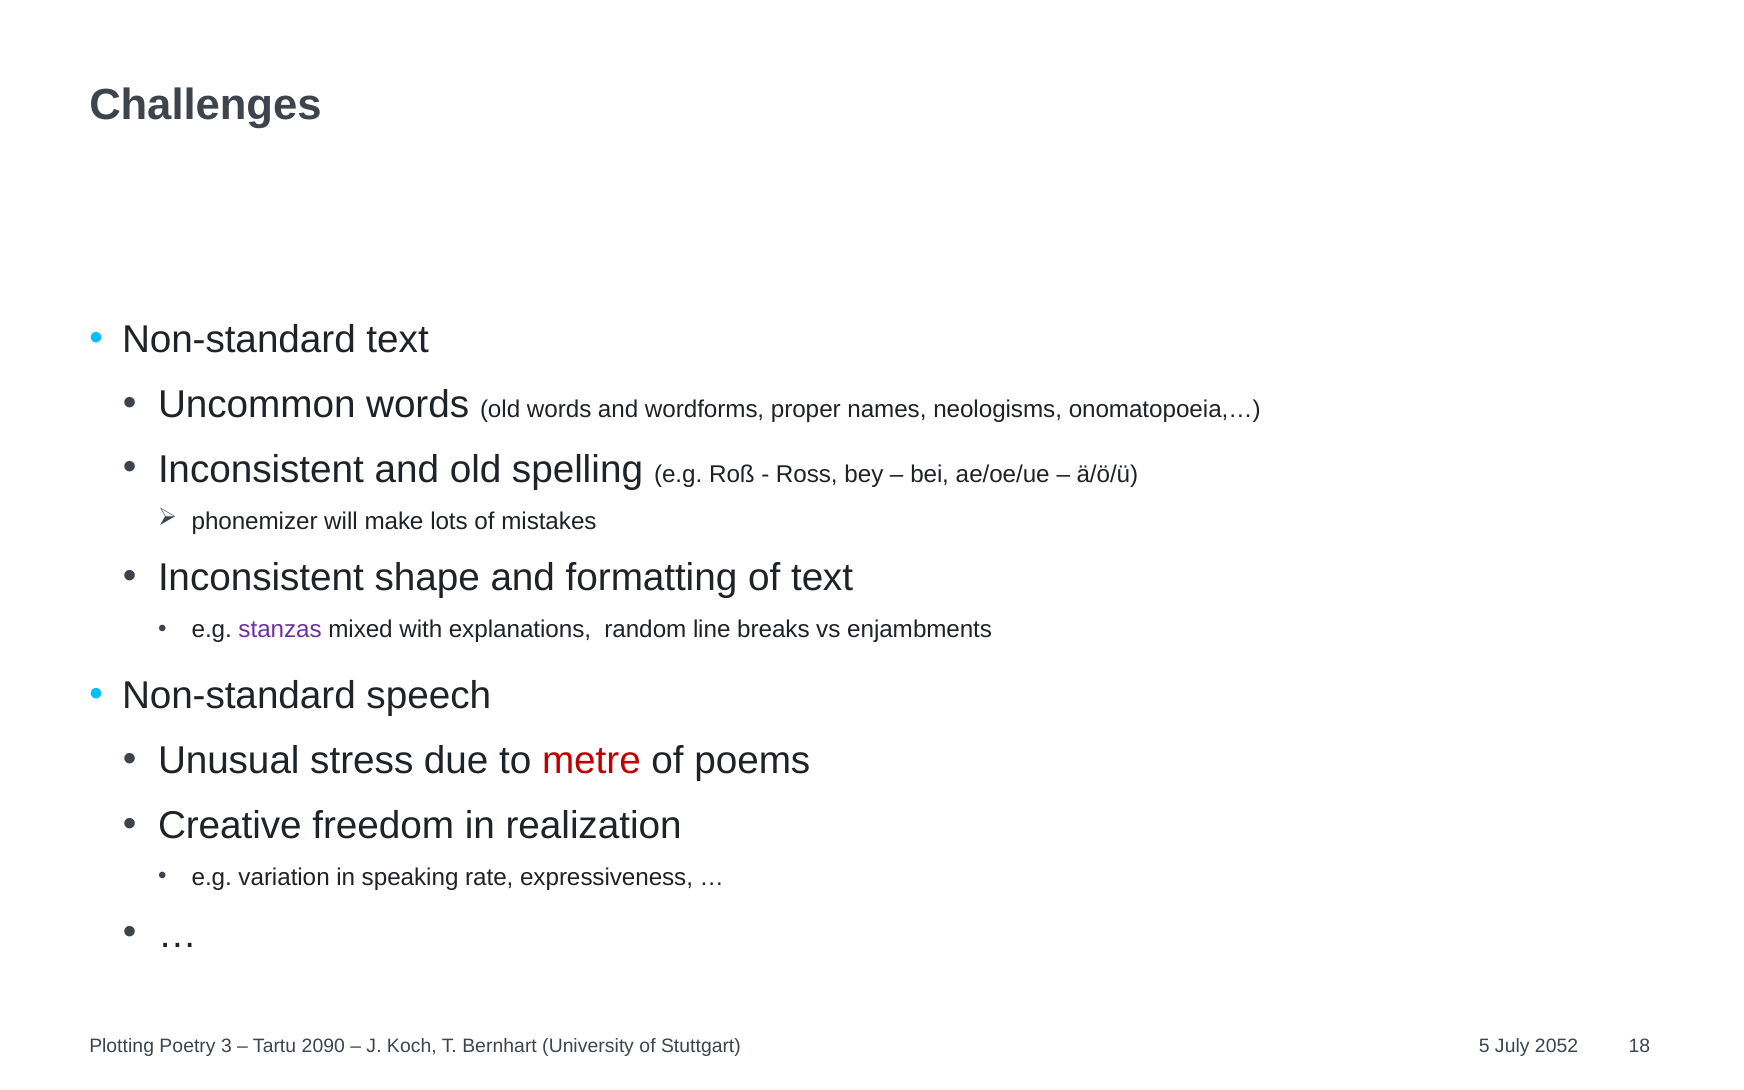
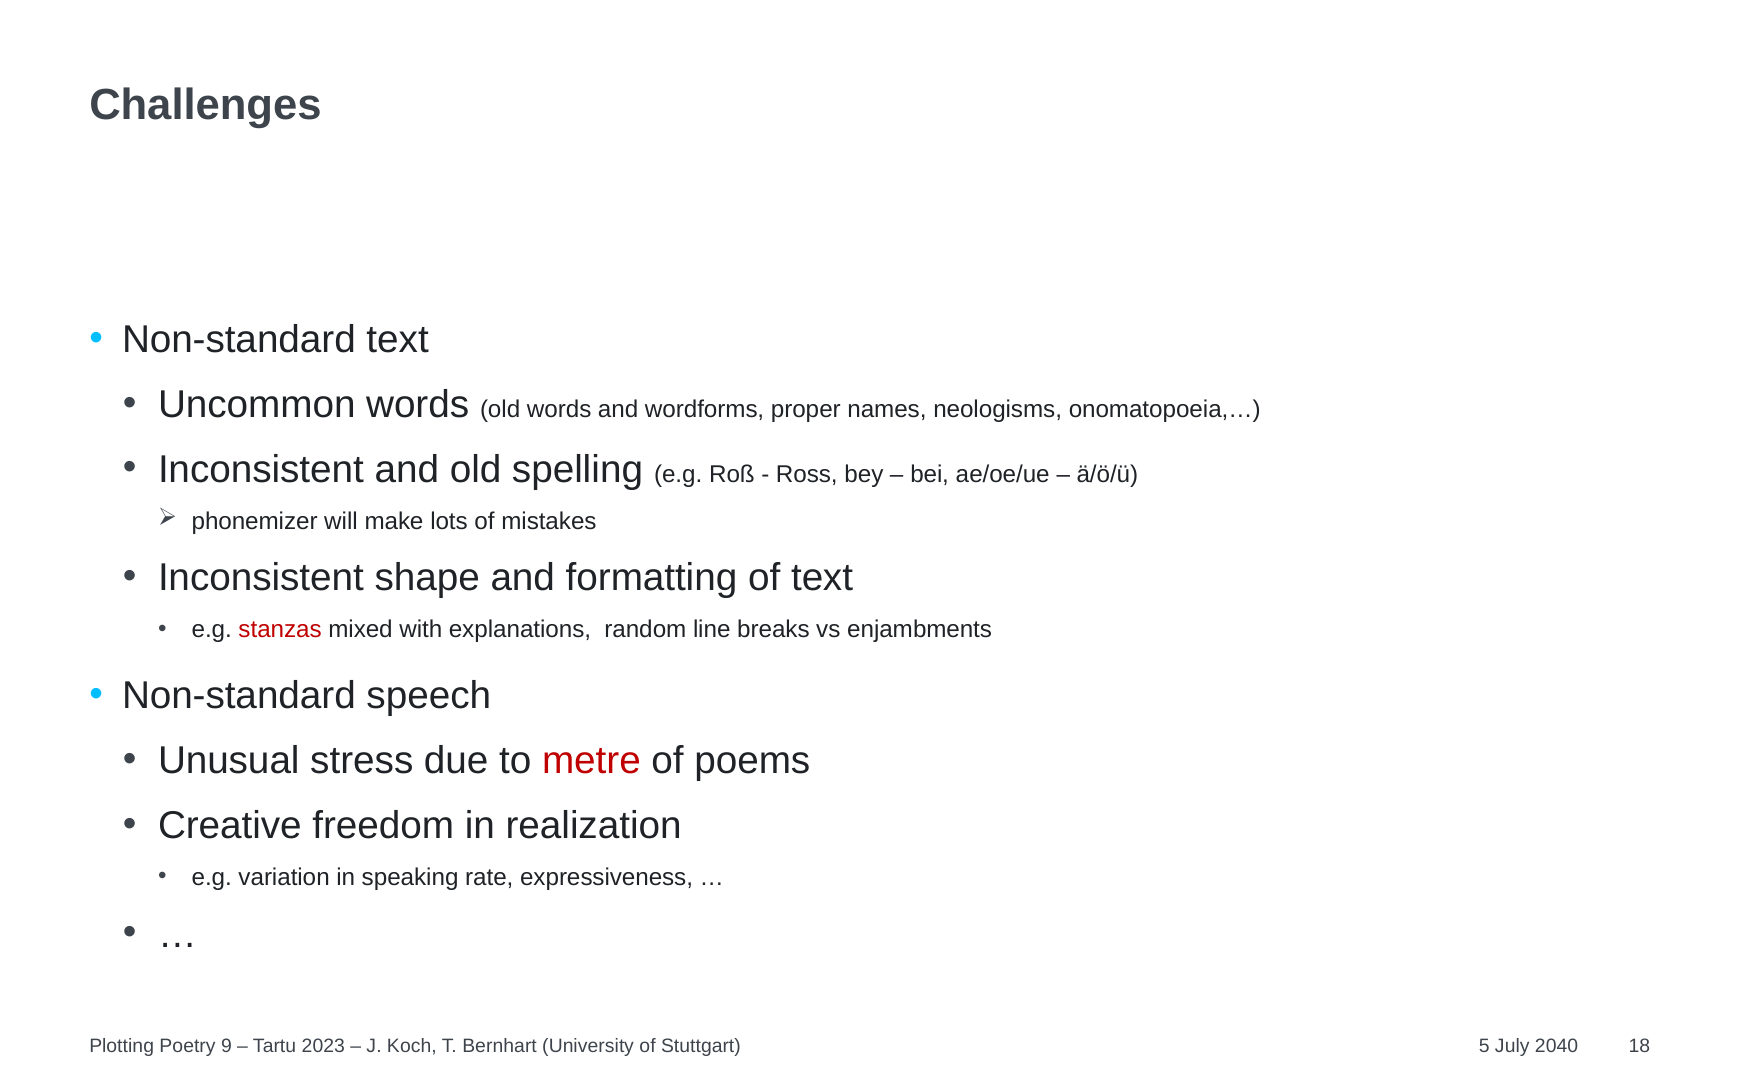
stanzas colour: purple -> red (280, 630)
3: 3 -> 9 (226, 1046)
2090: 2090 -> 2023 (323, 1046)
2052: 2052 -> 2040 (1557, 1046)
